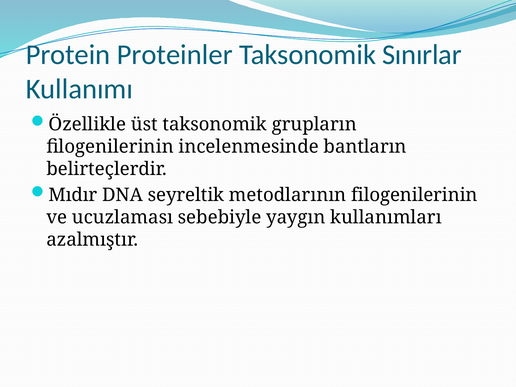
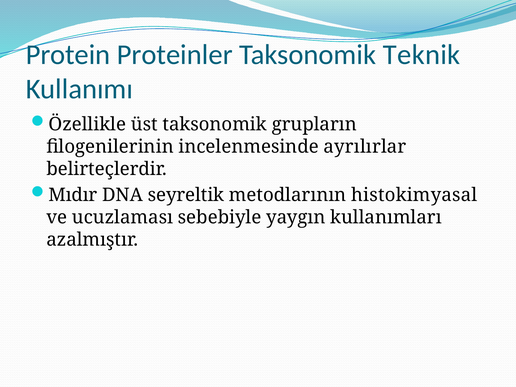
Sınırlar: Sınırlar -> Teknik (422, 55)
bantların: bantların -> ayrılırlar (365, 147)
metodlarının filogenilerinin: filogenilerinin -> histokimyasal (414, 195)
